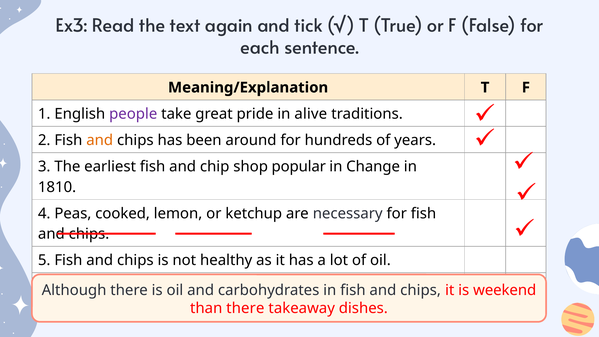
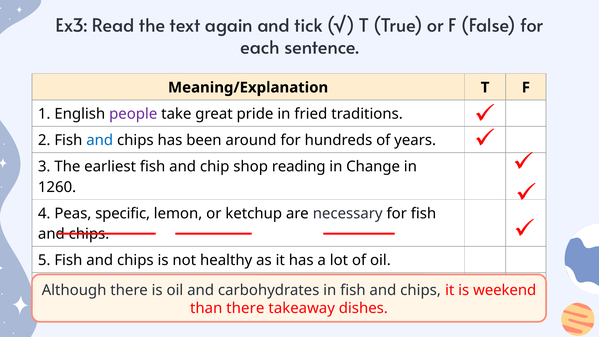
alive: alive -> fried (311, 114)
and colour: orange -> blue (100, 140)
popular: popular -> reading (299, 167)
1810: 1810 -> 1260 (57, 187)
cooked: cooked -> specific (123, 213)
